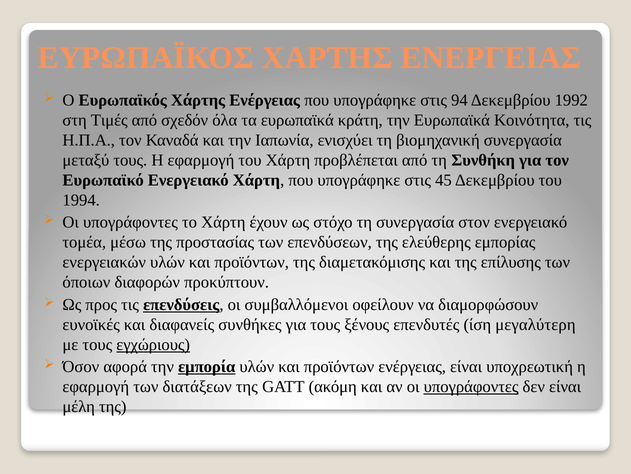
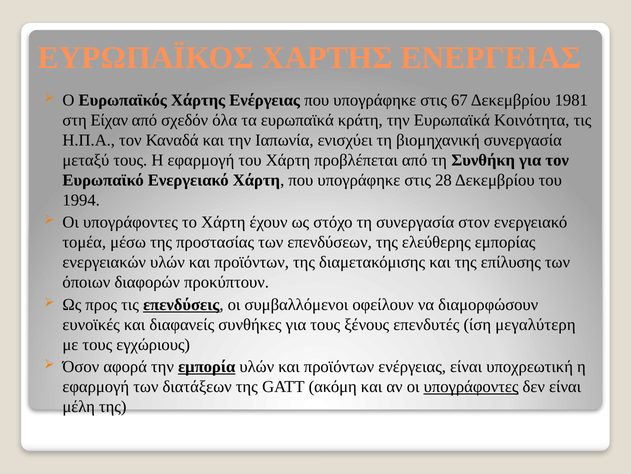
94: 94 -> 67 (459, 100)
1992: 1992 -> 1981 (571, 100)
Τιμές: Τιμές -> Είχαν (109, 120)
45: 45 -> 28 (443, 180)
εγχώριους underline: present -> none (153, 344)
